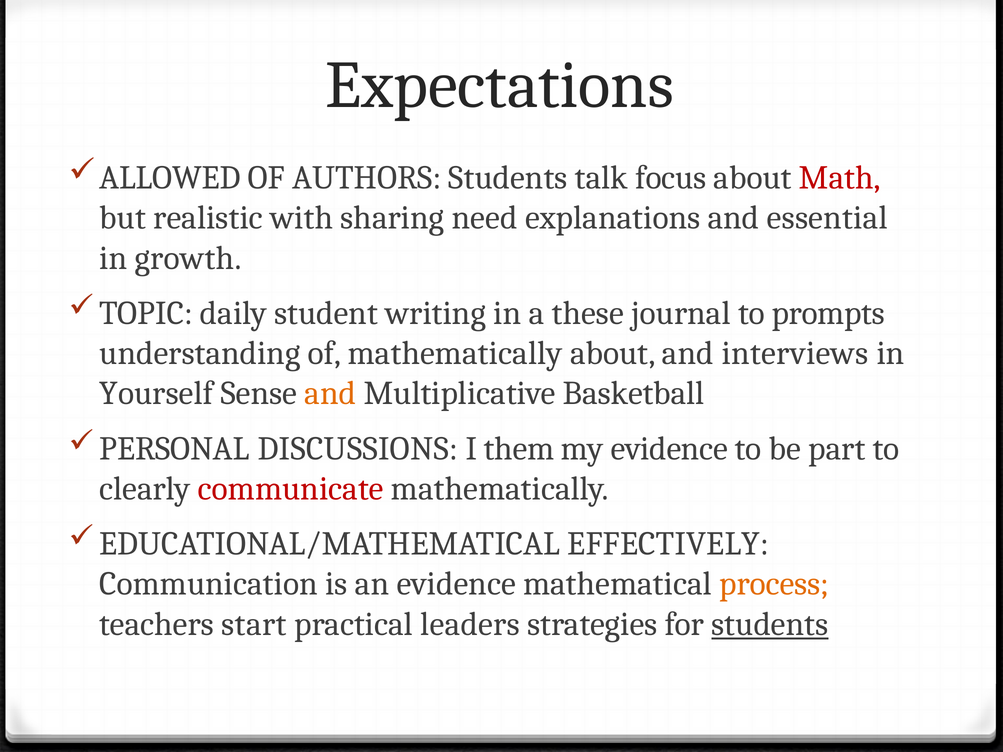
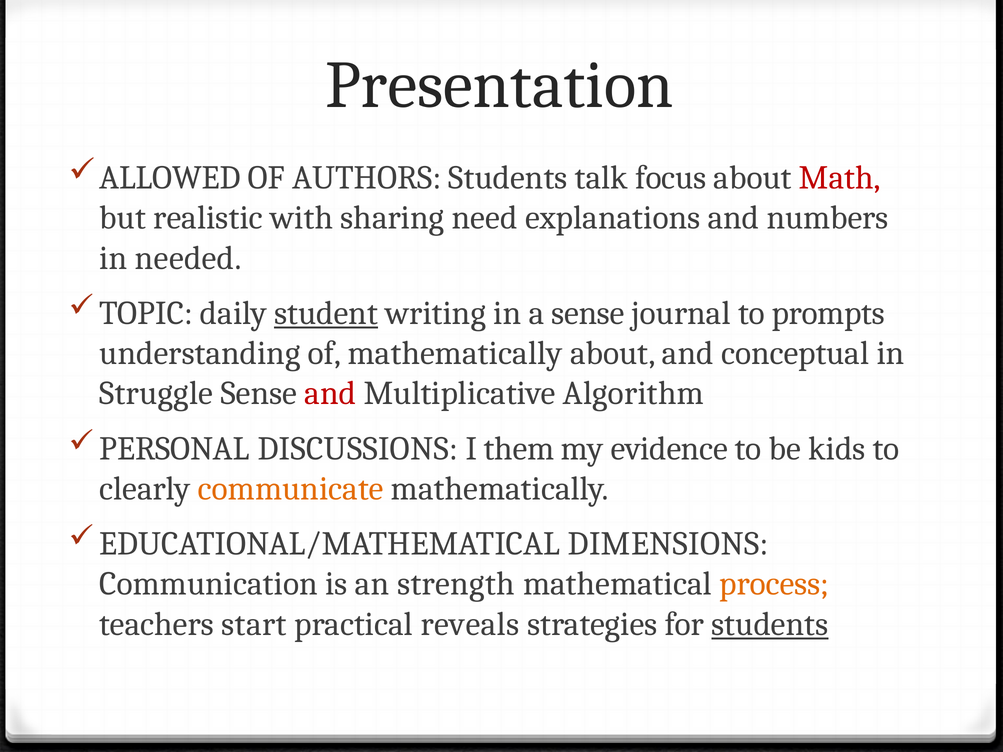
Expectations: Expectations -> Presentation (499, 85)
essential: essential -> numbers (827, 218)
growth: growth -> needed (188, 258)
student underline: none -> present (326, 313)
a these: these -> sense (588, 313)
interviews: interviews -> conceptual (795, 353)
Yourself: Yourself -> Struggle (156, 394)
and colour: orange -> red (330, 394)
Basketball: Basketball -> Algorithm (633, 394)
part: part -> kids (837, 449)
communicate colour: red -> orange (291, 489)
EFFECTIVELY: EFFECTIVELY -> DIMENSIONS (668, 544)
an evidence: evidence -> strength (456, 584)
leaders: leaders -> reveals (470, 624)
